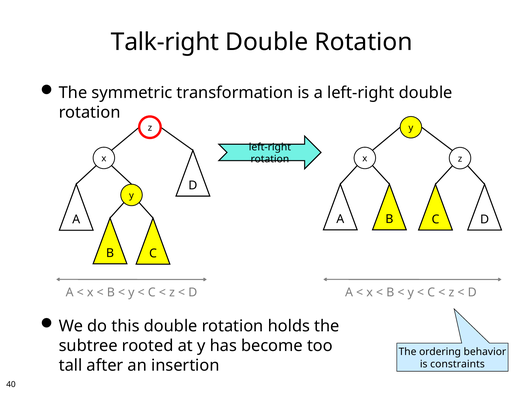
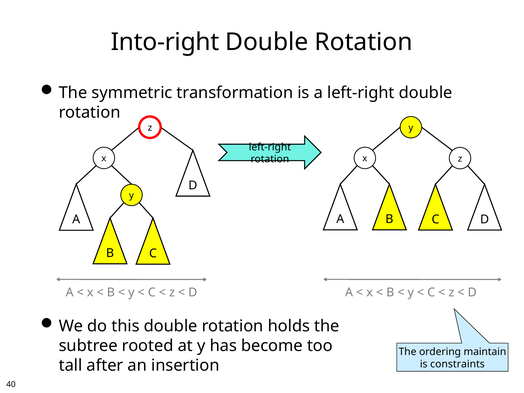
Talk-right: Talk-right -> Into-right (165, 42)
behavior: behavior -> maintain (485, 352)
